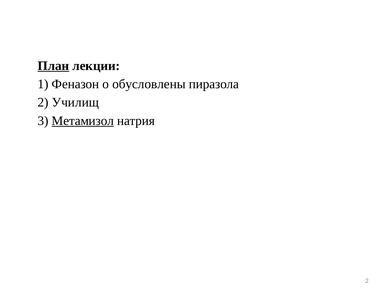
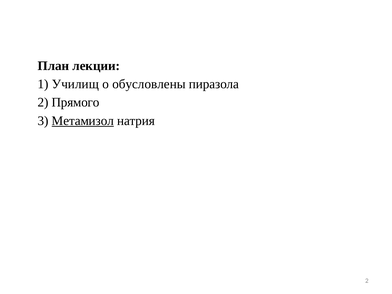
План underline: present -> none (53, 66)
Феназон: Феназон -> Училищ (75, 84)
Училищ: Училищ -> Прямого (76, 102)
